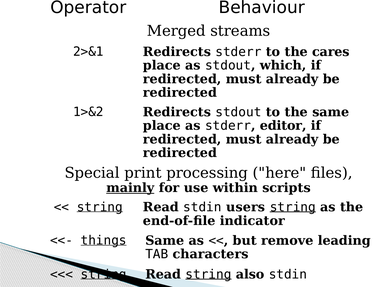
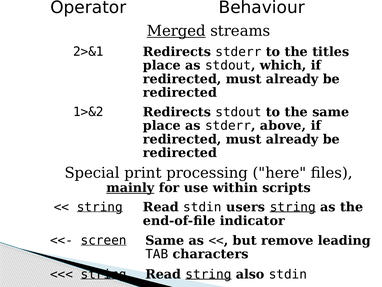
Merged underline: none -> present (176, 31)
cares: cares -> titles (331, 52)
editor: editor -> above (283, 125)
things: things -> screen (104, 240)
